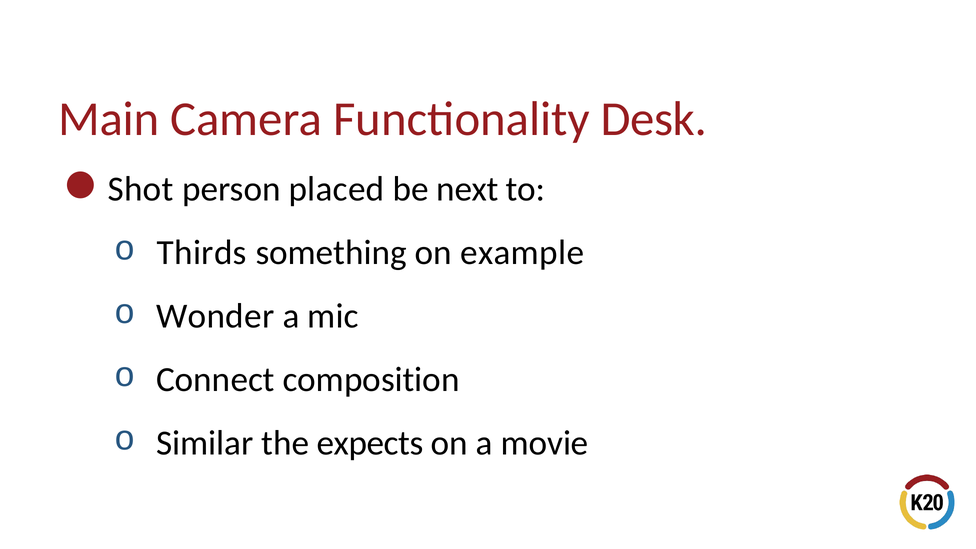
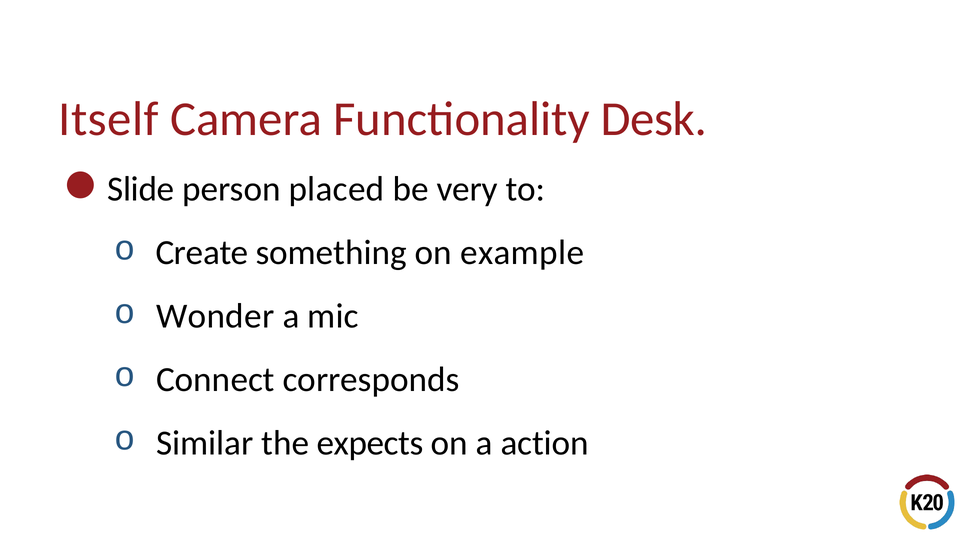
Main: Main -> Itself (109, 119)
Shot: Shot -> Slide (141, 189)
next: next -> very (467, 189)
Thirds: Thirds -> Create (202, 253)
composition: composition -> corresponds (371, 380)
movie: movie -> action (545, 443)
